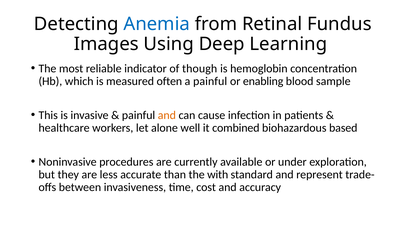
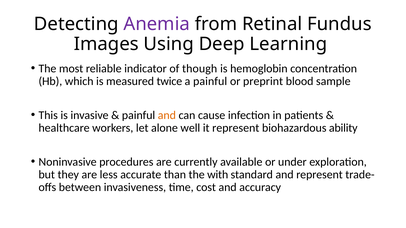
Anemia colour: blue -> purple (157, 24)
often: often -> twice (169, 81)
enabling: enabling -> preprint (263, 81)
it combined: combined -> represent (236, 128)
based: based -> ability (343, 128)
